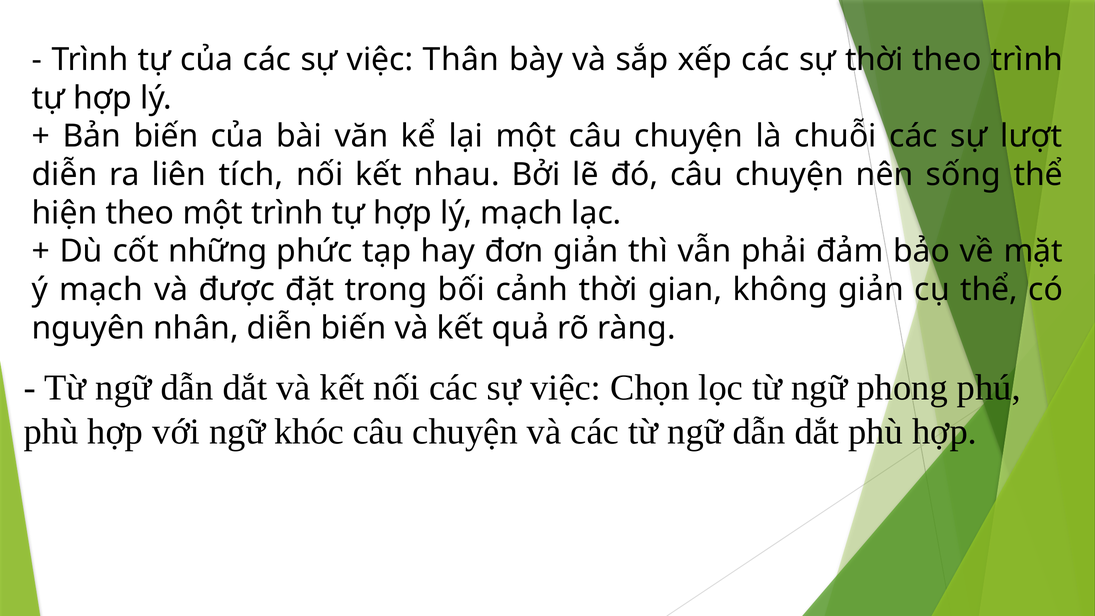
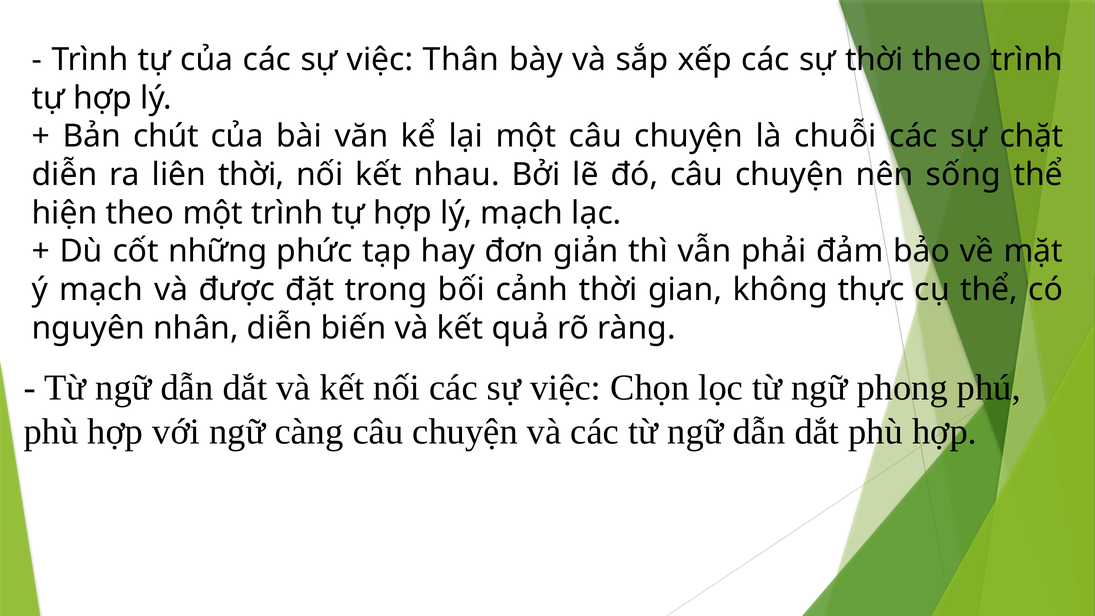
Bản biến: biến -> chút (166, 136)
lượt: lượt -> chặt (1031, 136)
liên tích: tích -> thời (251, 175)
không giản: giản -> thực (871, 290)
khóc: khóc -> càng (309, 432)
